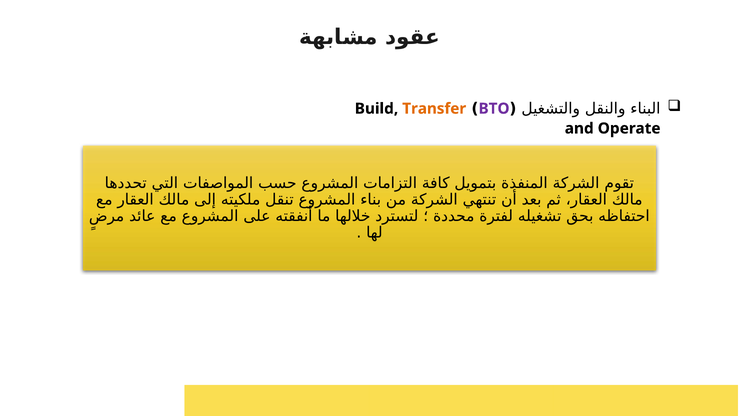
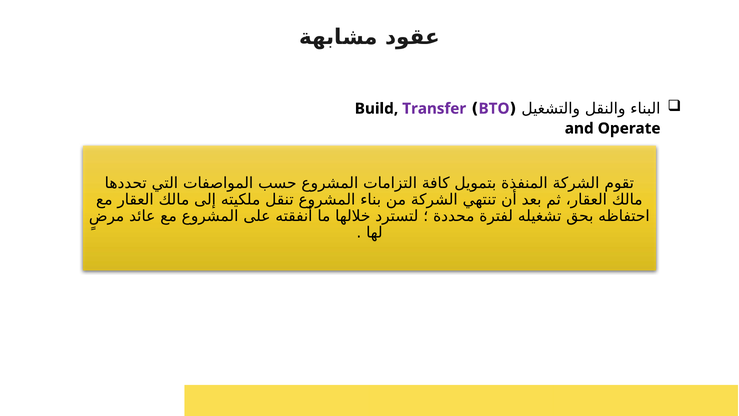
Transfer colour: orange -> purple (434, 109)
